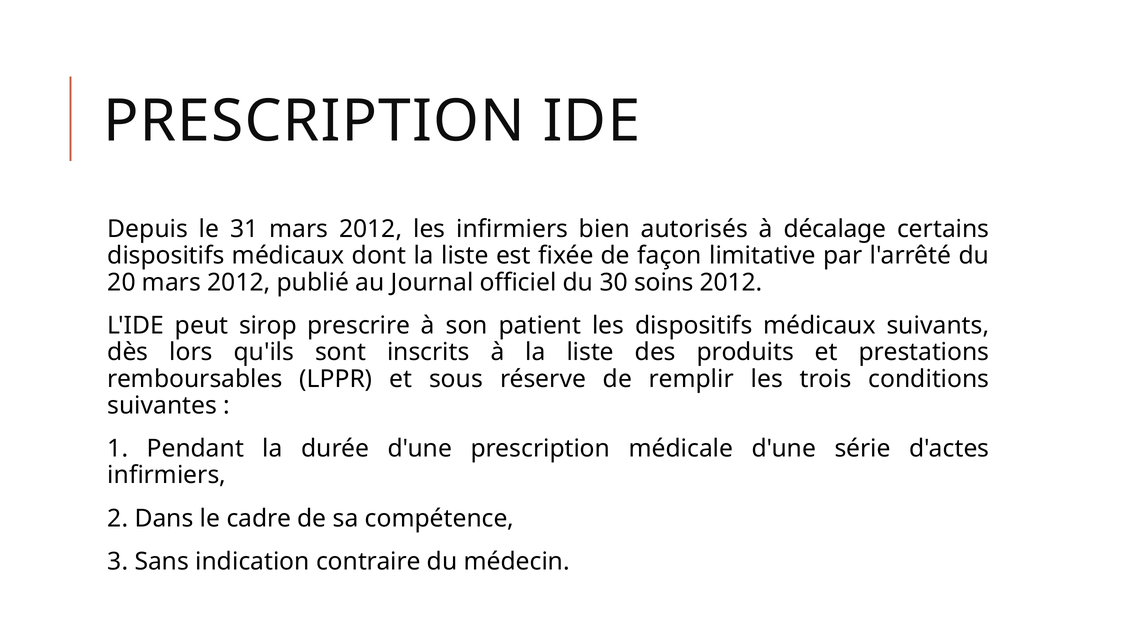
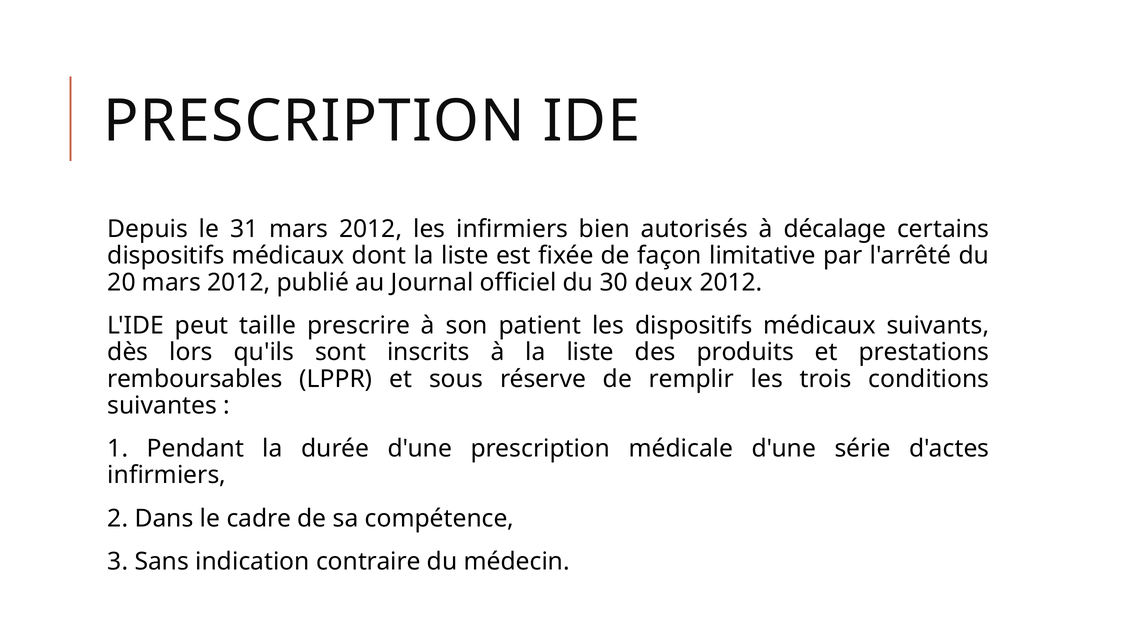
soins: soins -> deux (664, 282)
sirop: sirop -> taille (268, 325)
